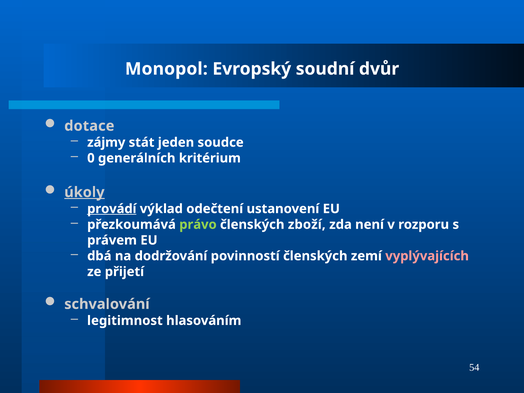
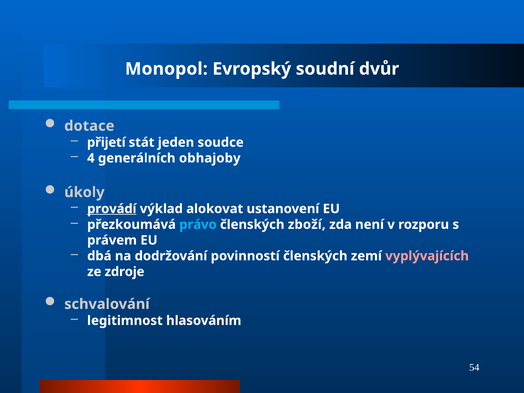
zájmy: zájmy -> přijetí (106, 142)
0: 0 -> 4 (91, 158)
kritérium: kritérium -> obhajoby (210, 158)
úkoly underline: present -> none (84, 192)
odečtení: odečtení -> alokovat (215, 209)
právo colour: light green -> light blue (198, 225)
přijetí: přijetí -> zdroje (124, 272)
